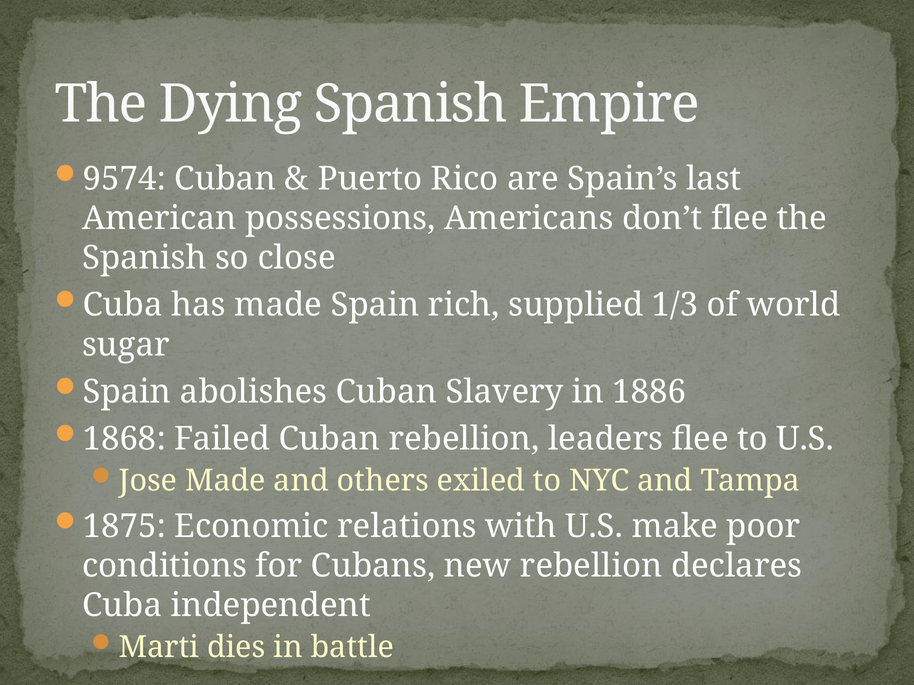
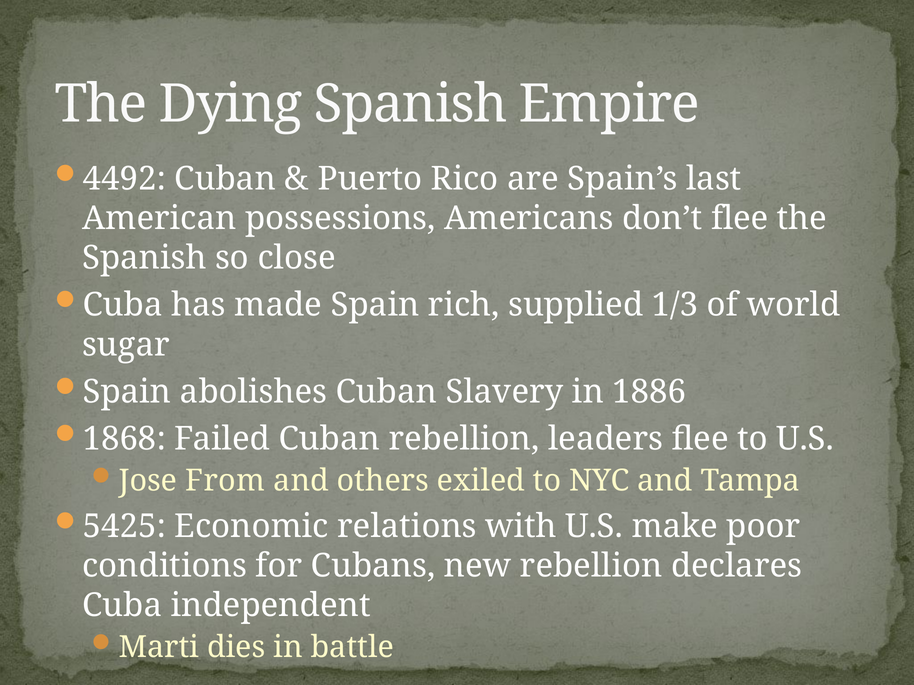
9574: 9574 -> 4492 (124, 179)
Jose Made: Made -> From (225, 481)
1875: 1875 -> 5425 (124, 527)
